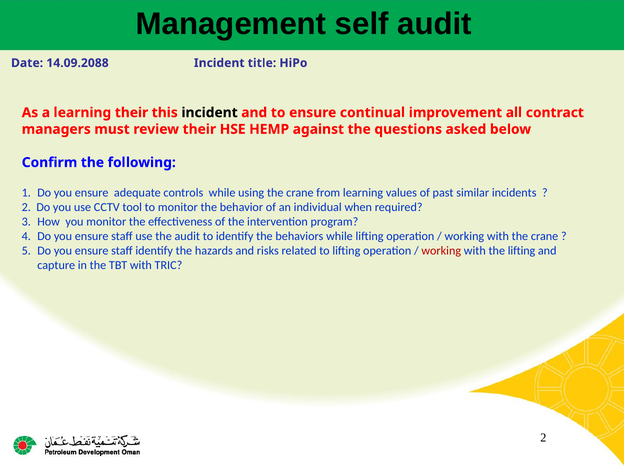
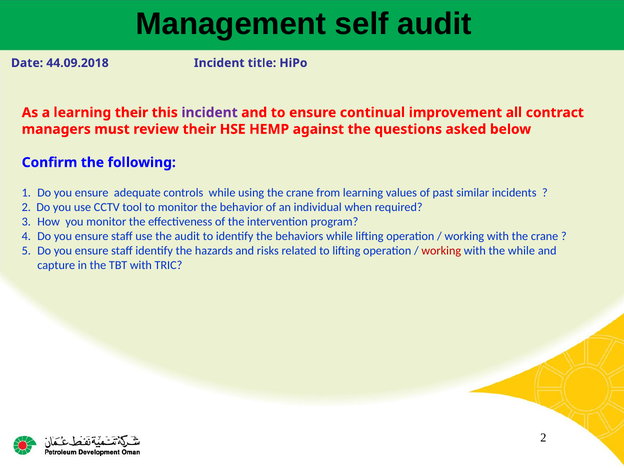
14.09.2088: 14.09.2088 -> 44.09.2018 (78, 63)
incident colour: black -> purple (210, 113)
the lifting: lifting -> while (521, 251)
